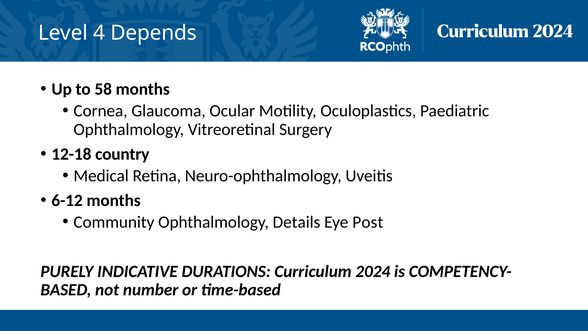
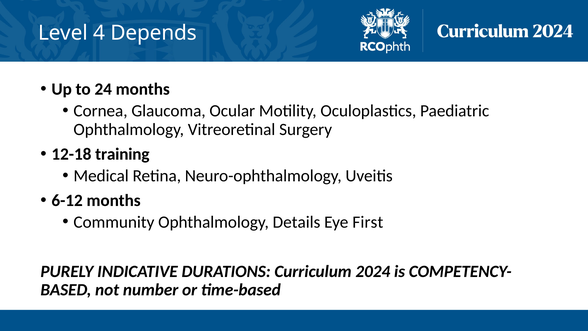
58: 58 -> 24 (103, 89)
country: country -> training (122, 154)
Post: Post -> First (368, 222)
